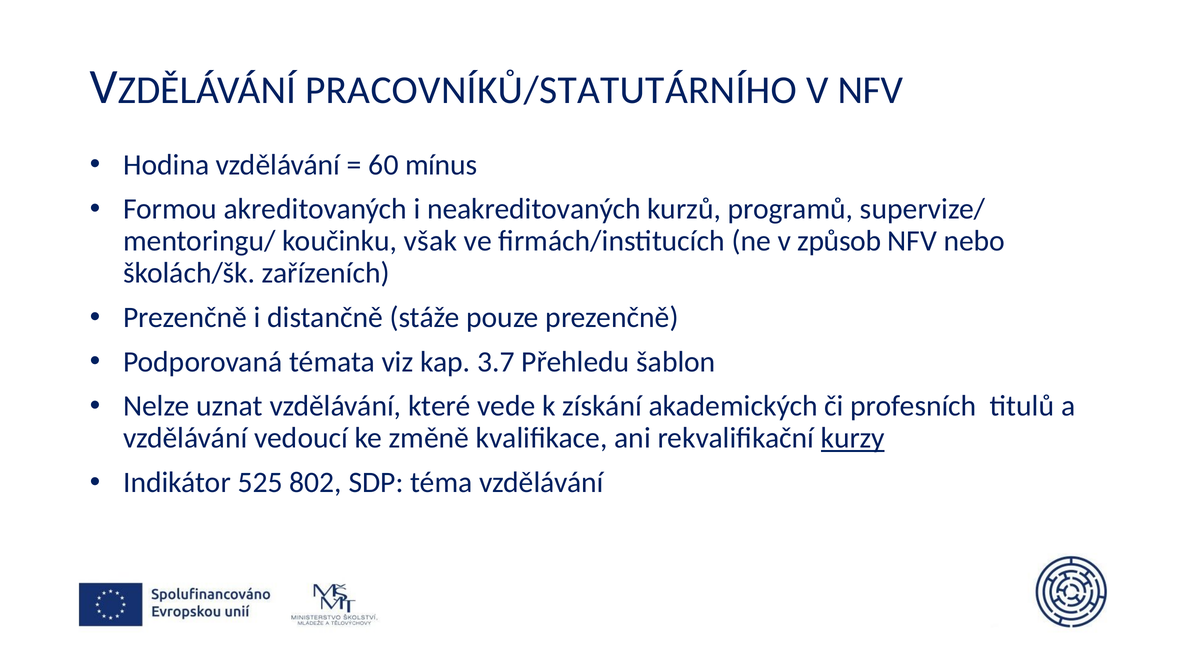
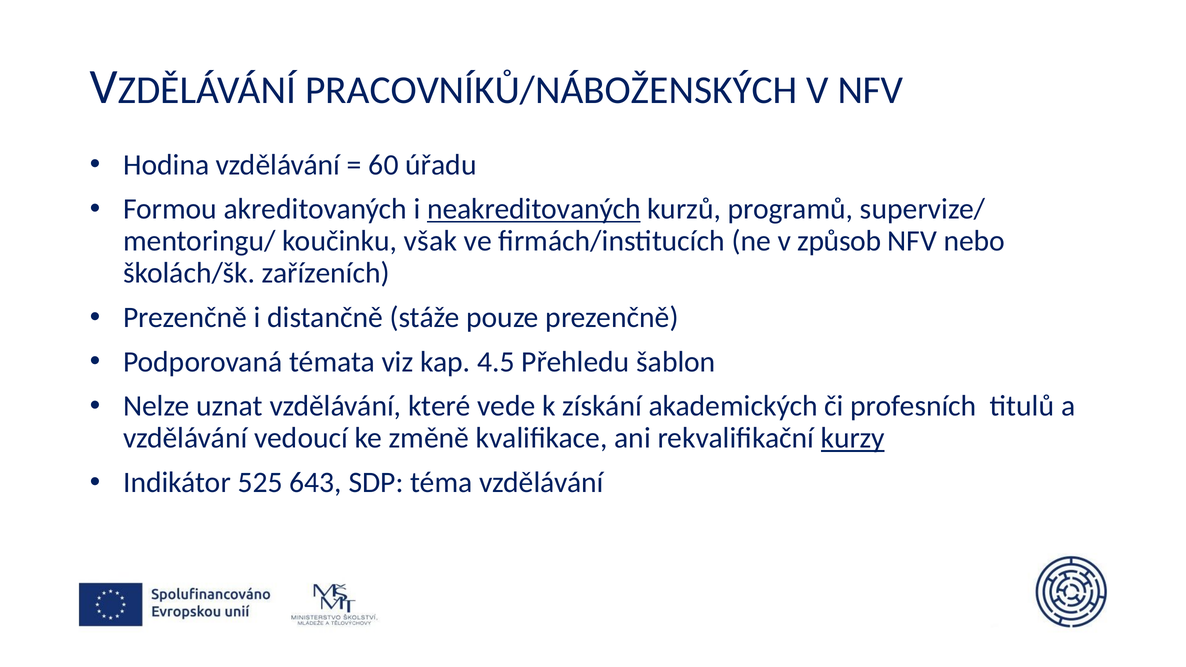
PRACOVNÍKŮ/STATUTÁRNÍHO: PRACOVNÍKŮ/STATUTÁRNÍHO -> PRACOVNÍKŮ/NÁBOŽENSKÝCH (551, 90)
mínus: mínus -> úřadu (441, 165)
neakreditovaných underline: none -> present (534, 209)
3.7: 3.7 -> 4.5 (496, 362)
802: 802 -> 643 (316, 483)
